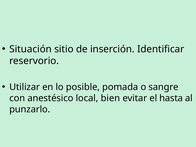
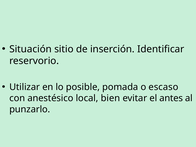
sangre: sangre -> escaso (163, 87)
hasta: hasta -> antes (171, 98)
